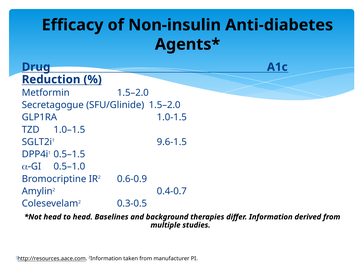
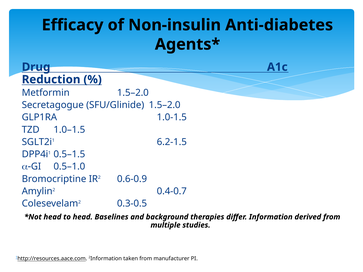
9.6-1.5: 9.6-1.5 -> 6.2-1.5 (172, 142)
